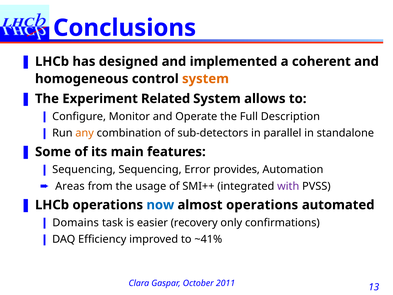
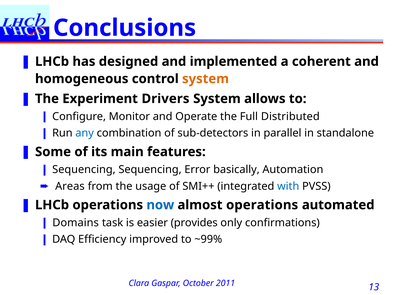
Related: Related -> Drivers (165, 99)
Description: Description -> Distributed (290, 116)
any colour: orange -> blue (85, 133)
provides: provides -> basically (236, 169)
with colour: purple -> blue (288, 186)
recovery: recovery -> provides (194, 222)
~41%: ~41% -> ~99% (208, 239)
